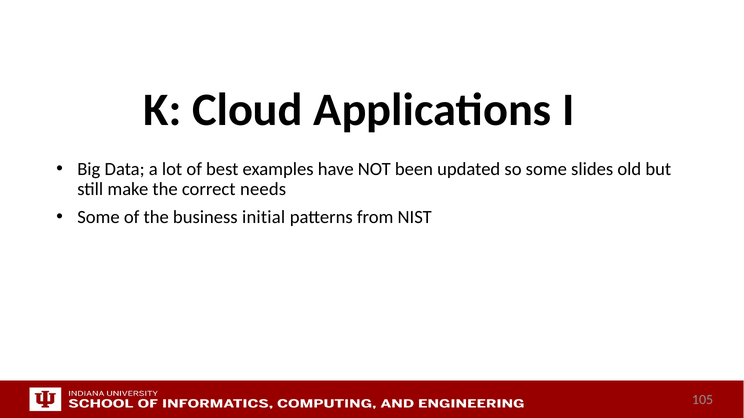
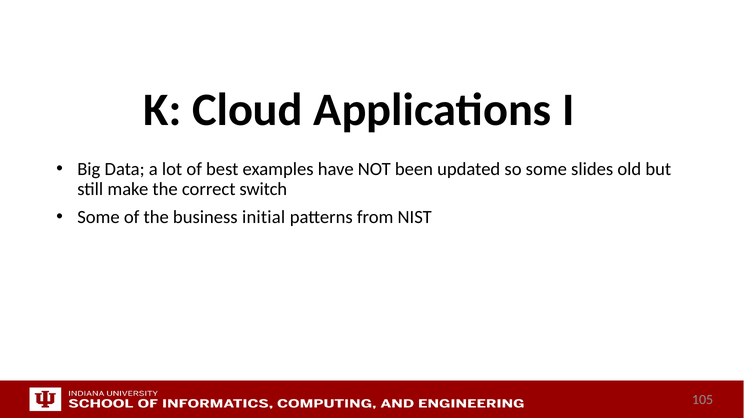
needs: needs -> switch (263, 189)
